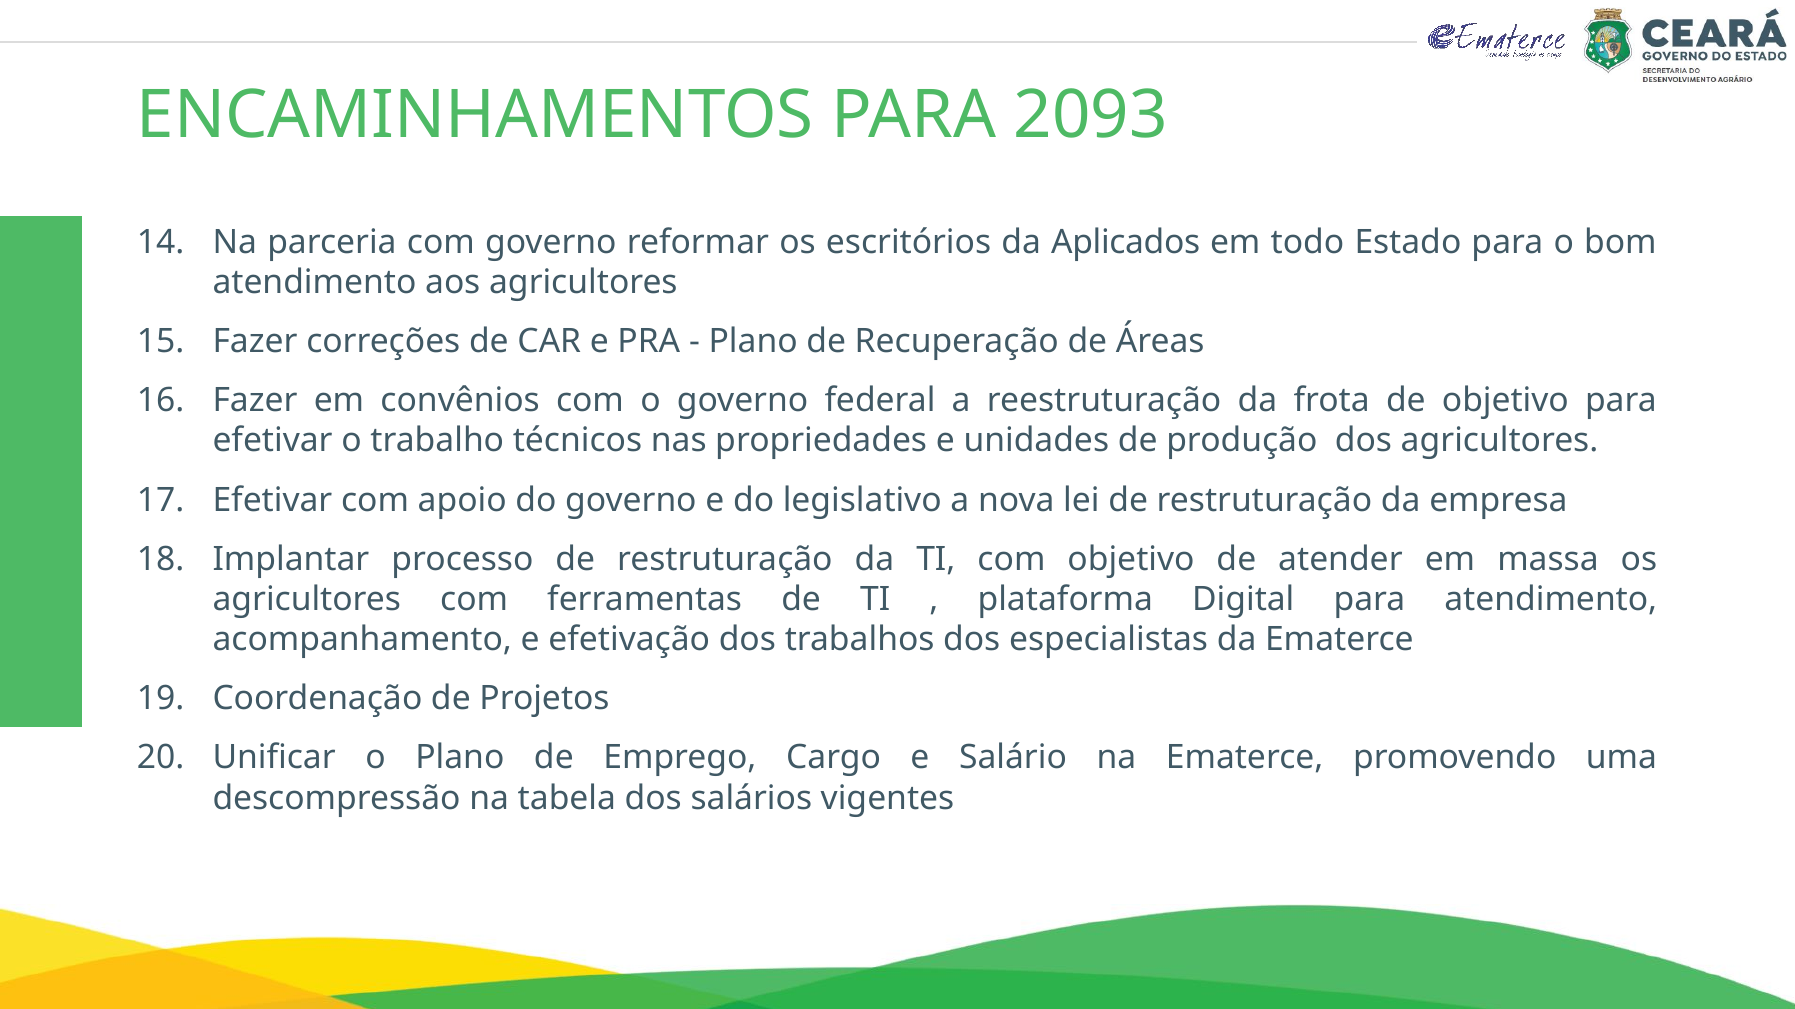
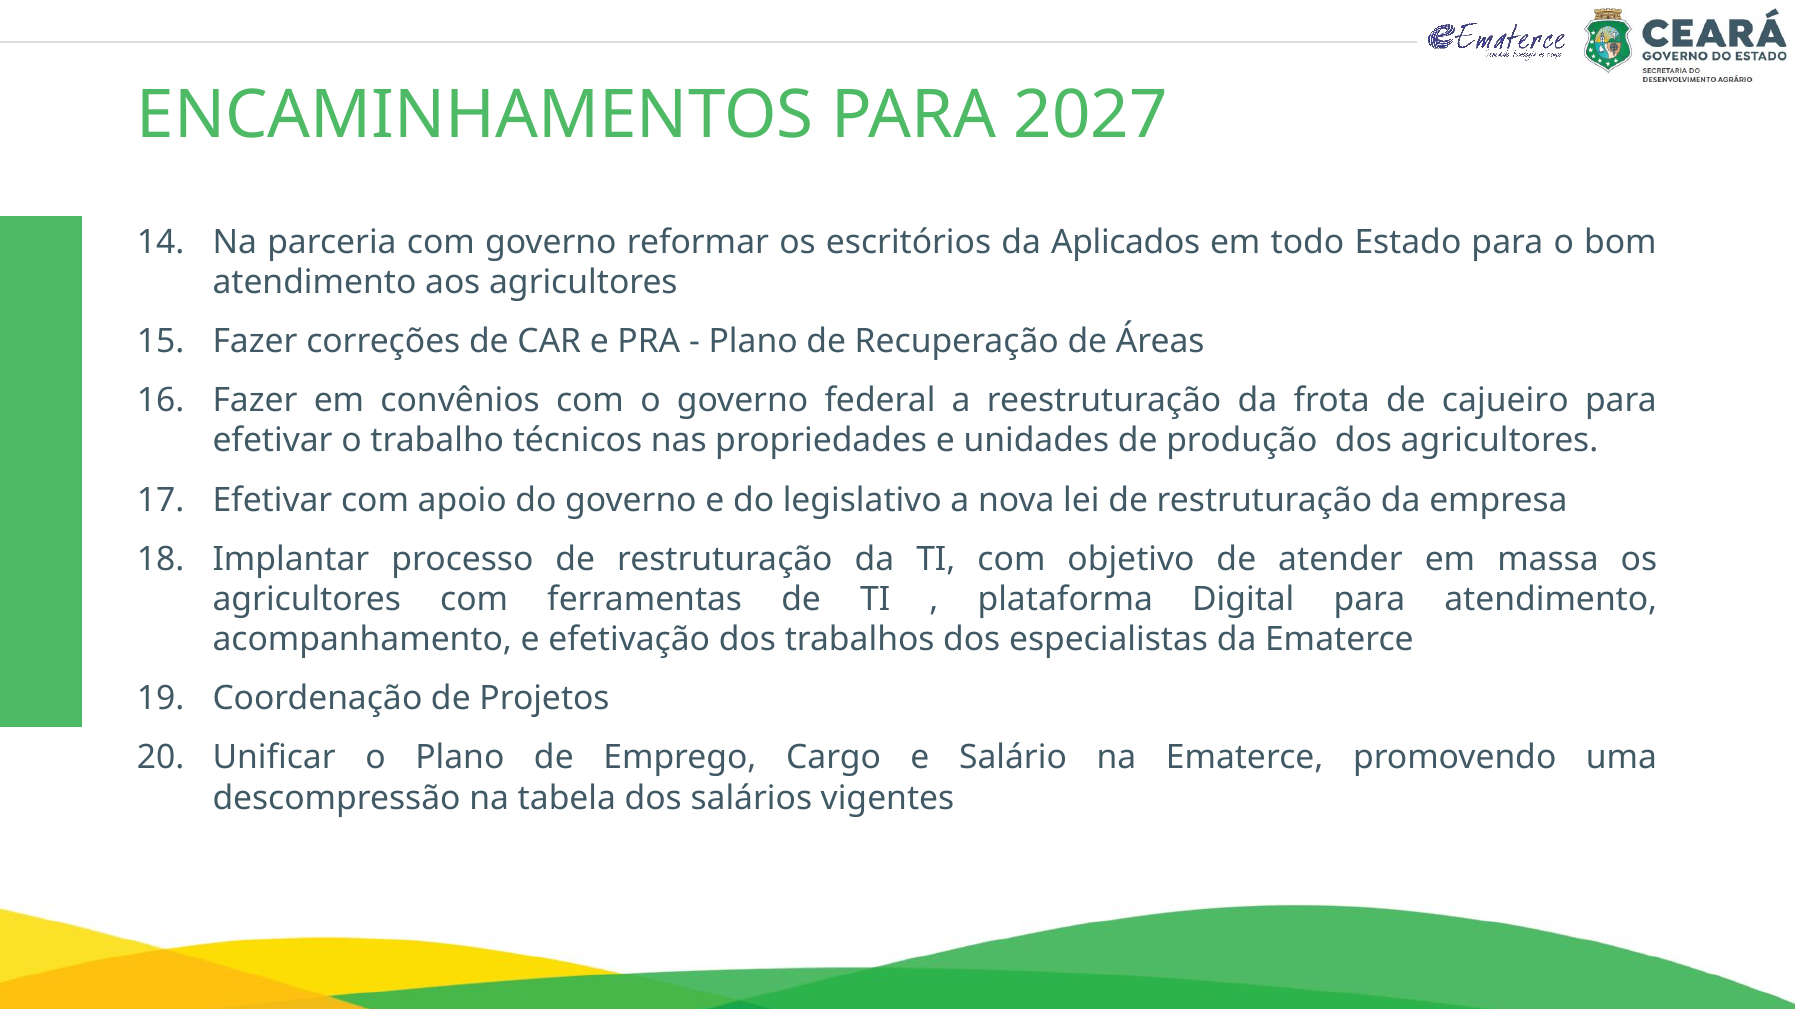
2093: 2093 -> 2027 (1091, 115)
de objetivo: objetivo -> cajueiro (1505, 401)
